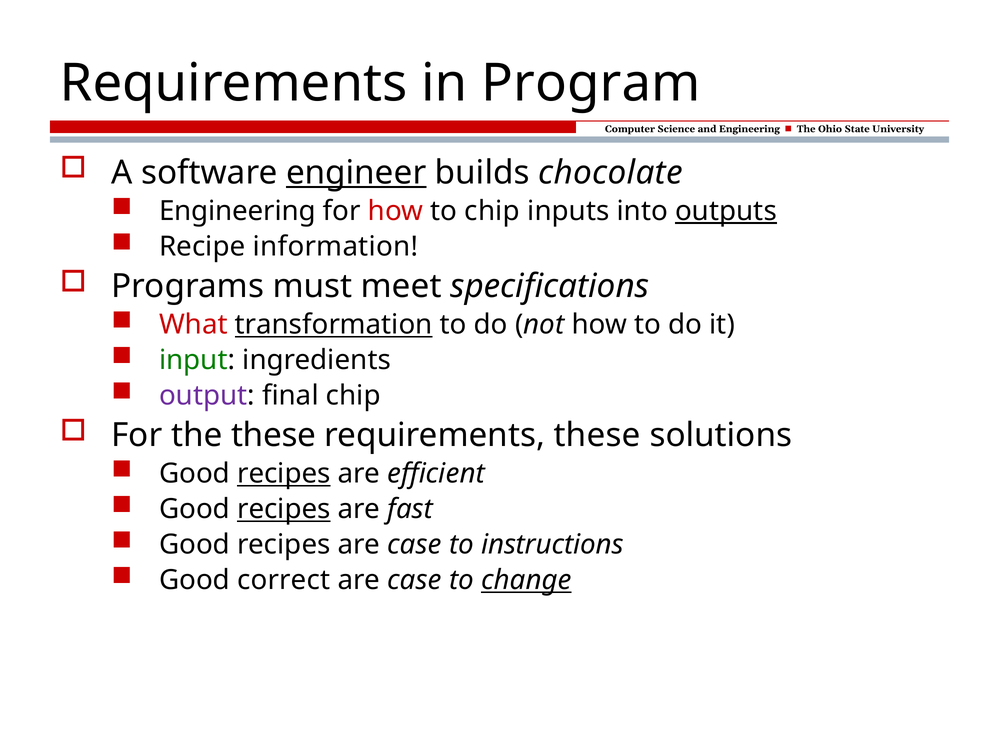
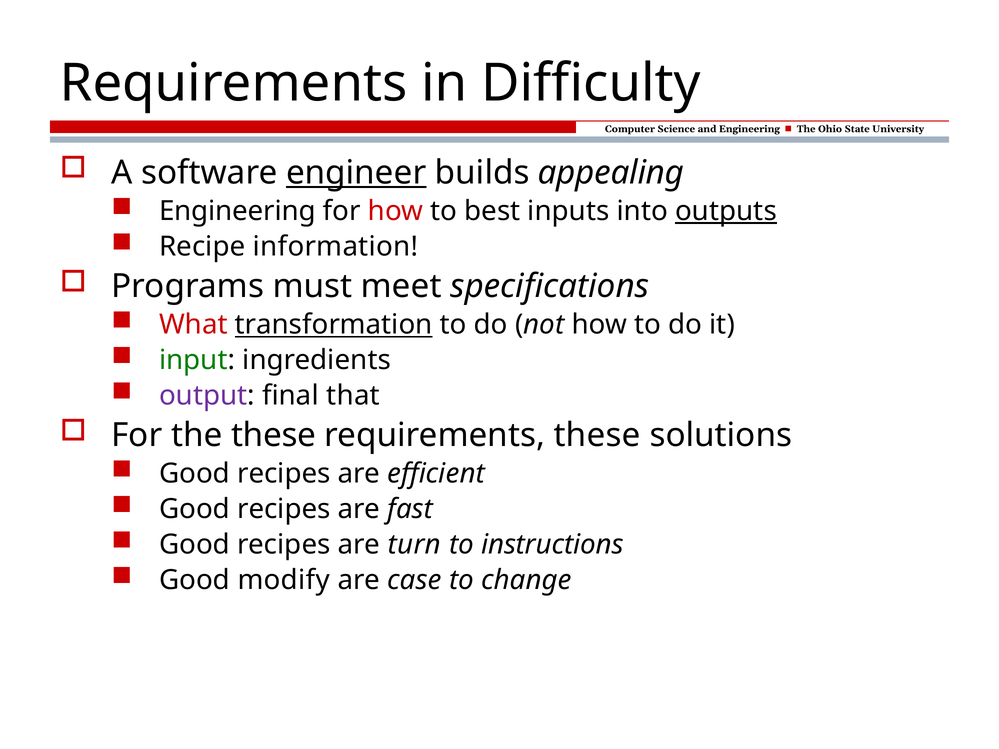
Program: Program -> Difficulty (591, 83)
chocolate: chocolate -> appealing (611, 173)
to chip: chip -> best (492, 211)
final chip: chip -> that (353, 396)
recipes underline: present -> none (284, 474)
recipes underline: present -> none (284, 509)
recipes are case: case -> turn (414, 545)
correct: correct -> modify (284, 580)
change underline: present -> none (526, 580)
